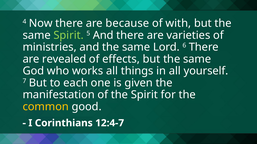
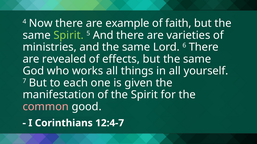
because: because -> example (127, 23)
with: with -> faith (178, 23)
common colour: yellow -> pink (46, 107)
